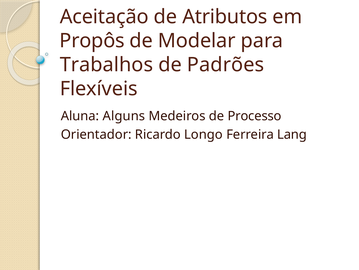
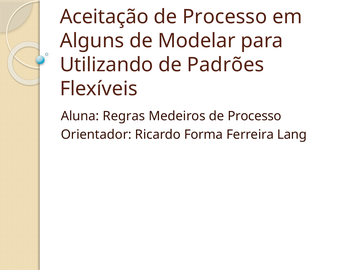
Atributos: Atributos -> Processo (225, 17)
Propôs: Propôs -> Alguns (92, 41)
Trabalhos: Trabalhos -> Utilizando (107, 65)
Alguns: Alguns -> Regras (124, 116)
Longo: Longo -> Forma (204, 134)
